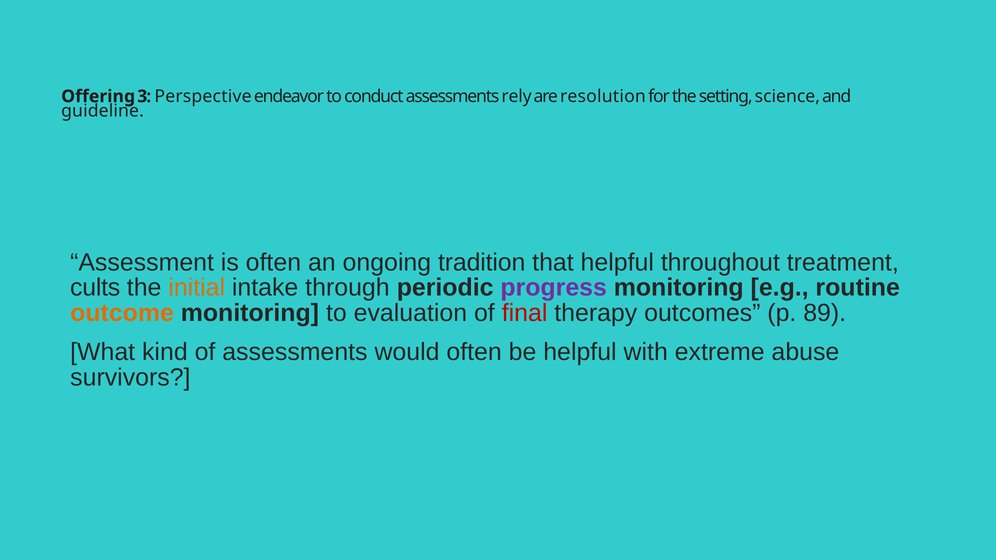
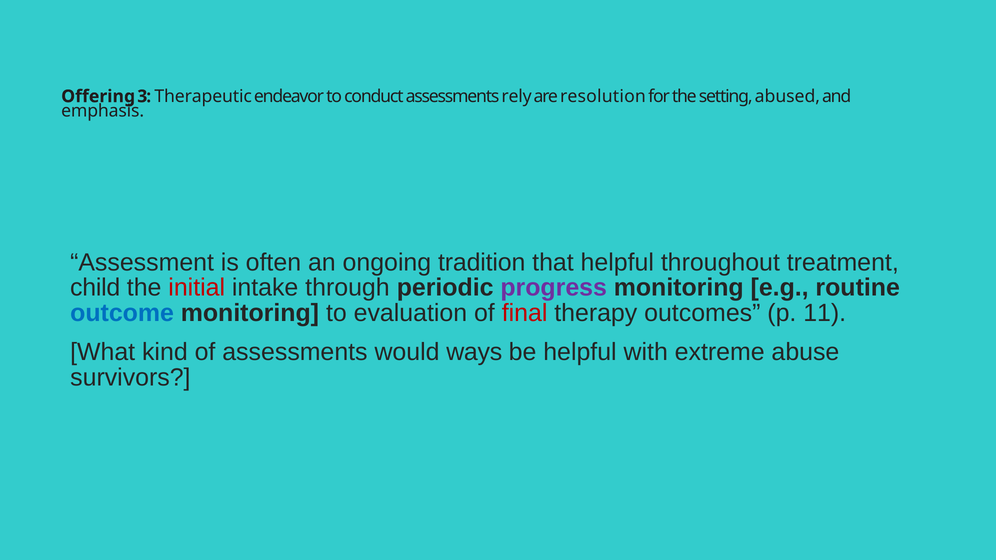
Perspective: Perspective -> Therapeutic (203, 96)
science: science -> abused (787, 96)
guideline: guideline -> emphasis (103, 111)
cults: cults -> child (95, 288)
initial colour: orange -> red (197, 288)
outcome colour: orange -> blue (122, 313)
89: 89 -> 11 (825, 313)
would often: often -> ways (474, 352)
